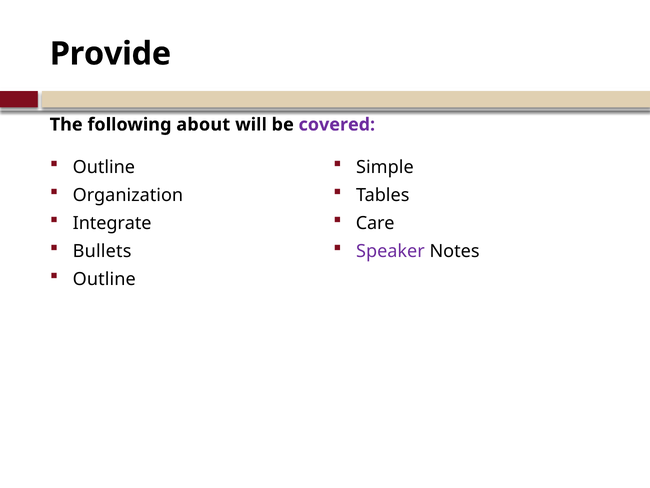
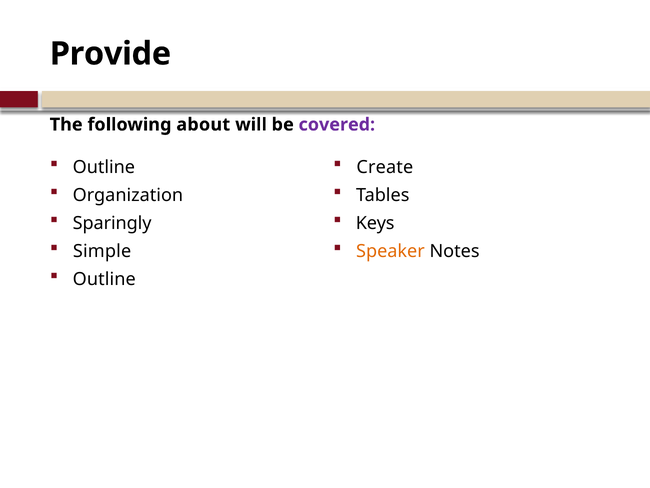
Simple: Simple -> Create (385, 167)
Integrate: Integrate -> Sparingly (112, 223)
Care: Care -> Keys (375, 223)
Bullets: Bullets -> Simple (102, 251)
Speaker colour: purple -> orange (390, 251)
